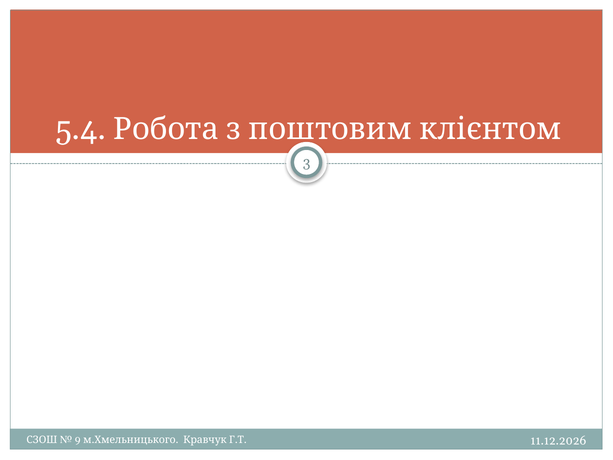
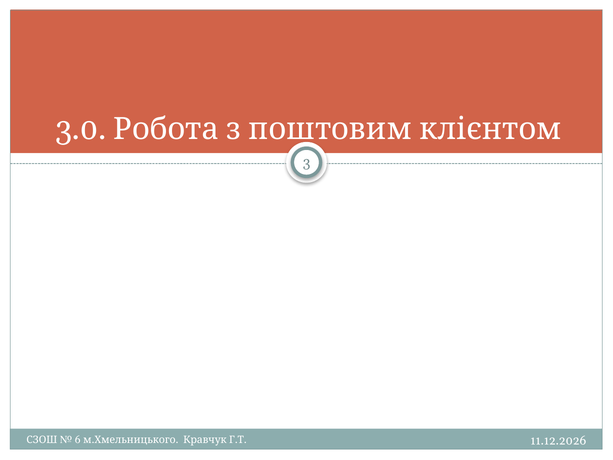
5.4: 5.4 -> 3.0 (81, 129)
9: 9 -> 6 (78, 440)
